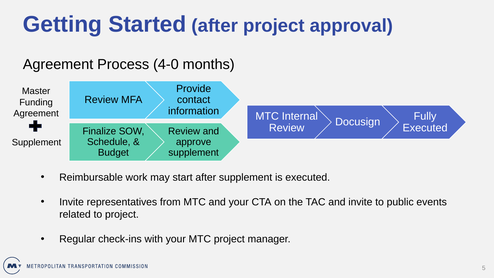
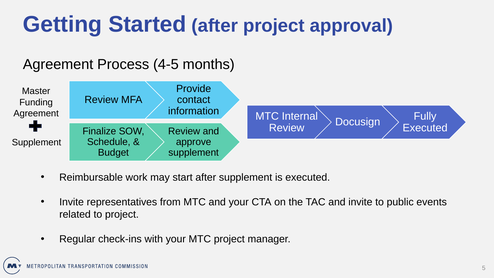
4-0: 4-0 -> 4-5 (166, 65)
